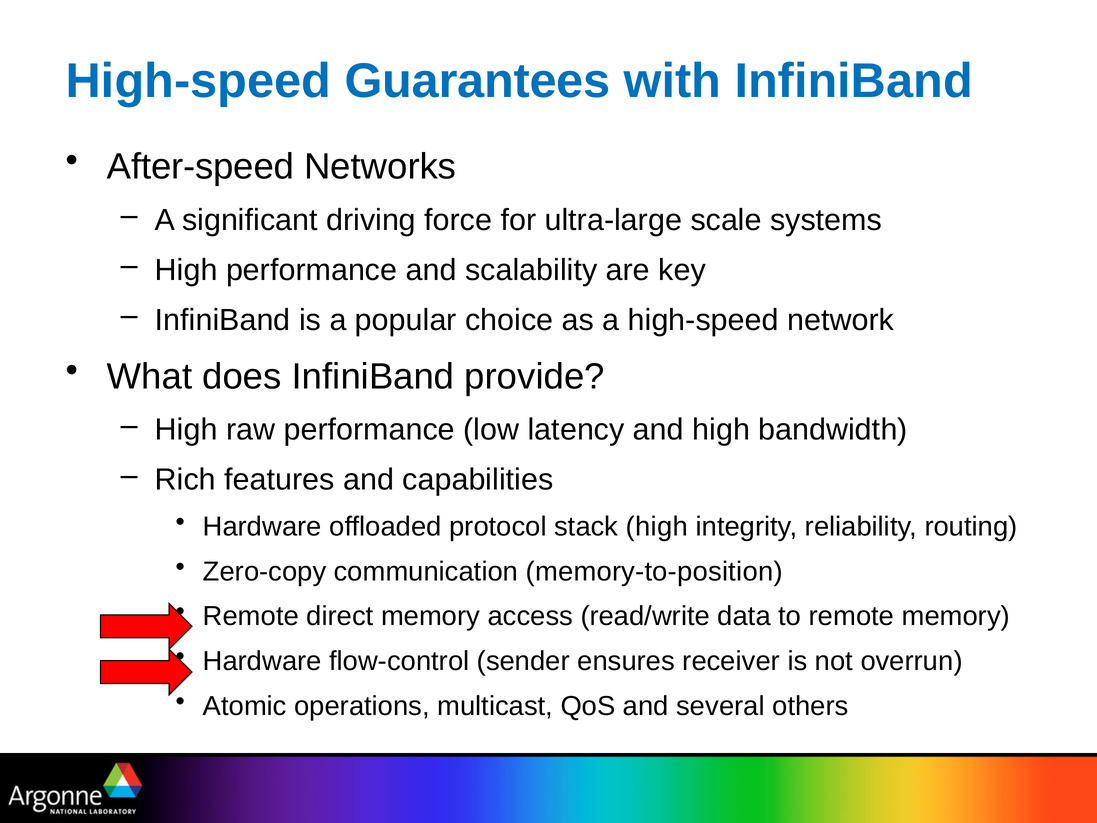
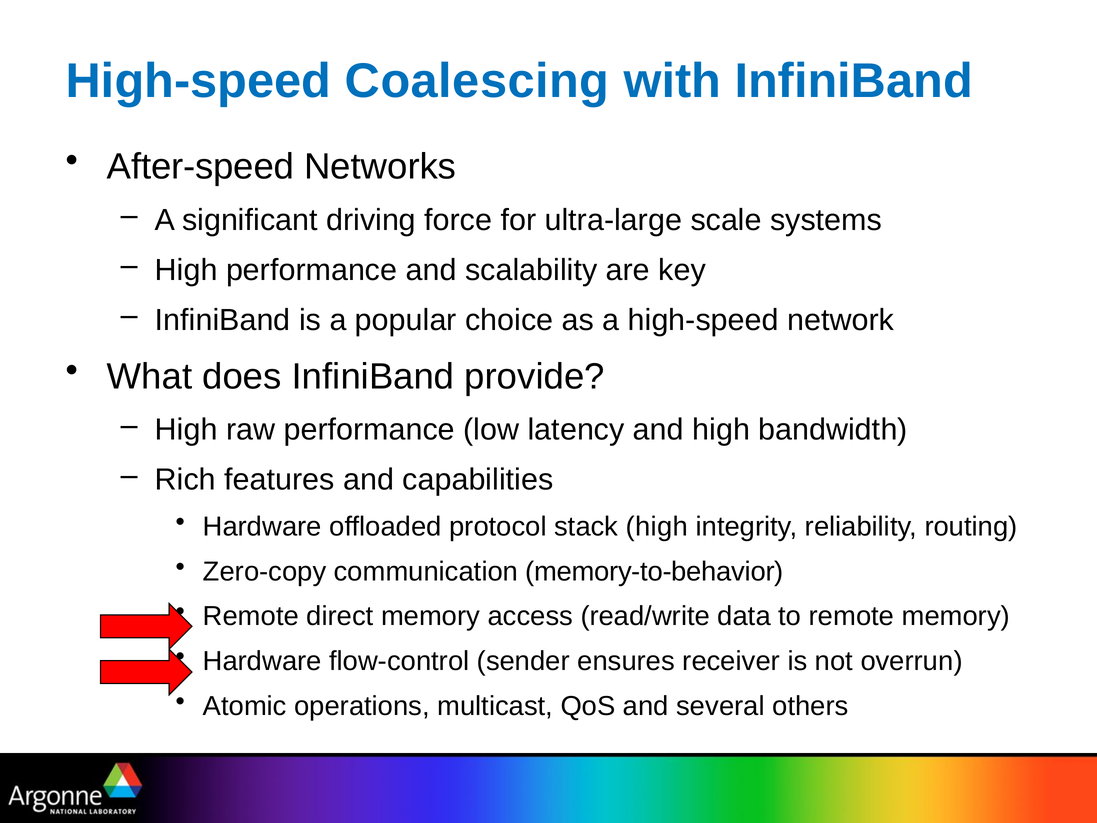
Guarantees: Guarantees -> Coalescing (477, 81)
memory-to-position: memory-to-position -> memory-to-behavior (654, 571)
